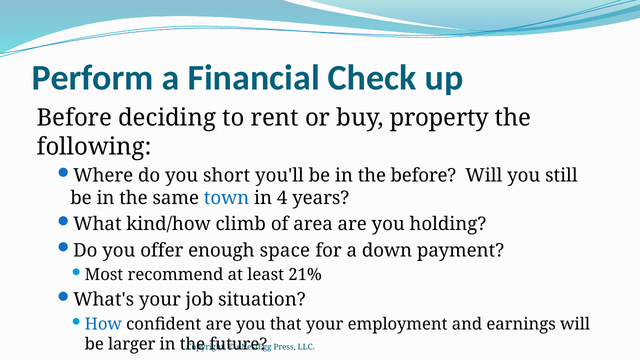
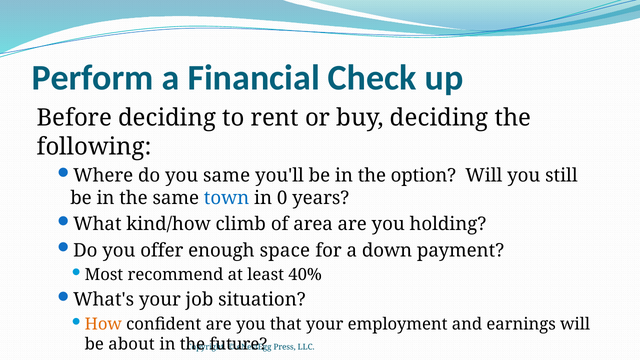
buy property: property -> deciding (439, 118)
you short: short -> same (227, 176)
the before: before -> option (423, 176)
4: 4 -> 0 (282, 198)
21%: 21% -> 40% (305, 275)
How colour: blue -> orange (103, 324)
larger: larger -> about (132, 344)
